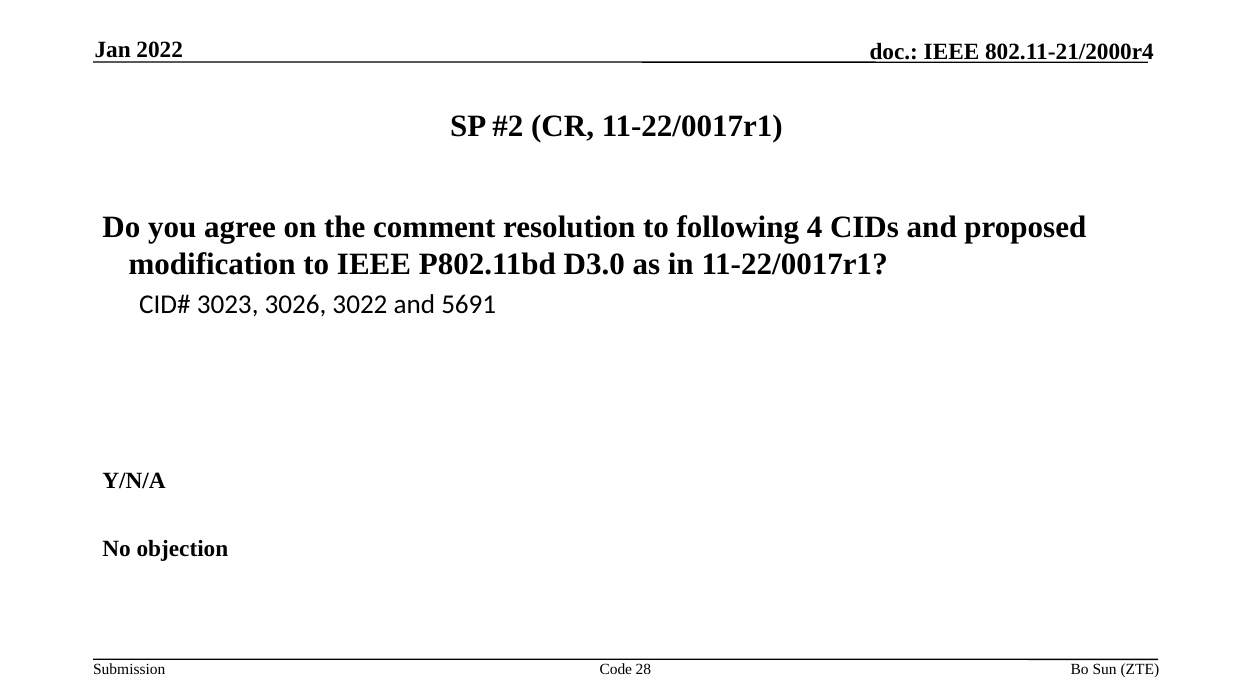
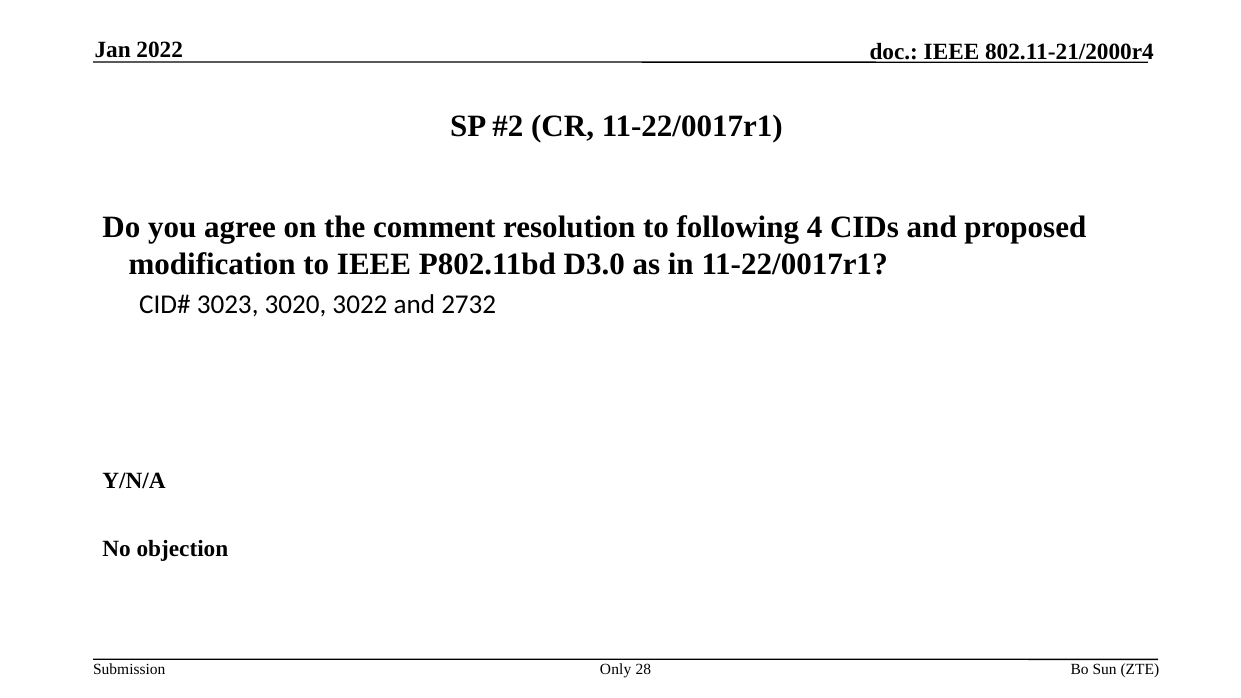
3026: 3026 -> 3020 (296, 305)
5691: 5691 -> 2732 (469, 305)
Code: Code -> Only (616, 669)
